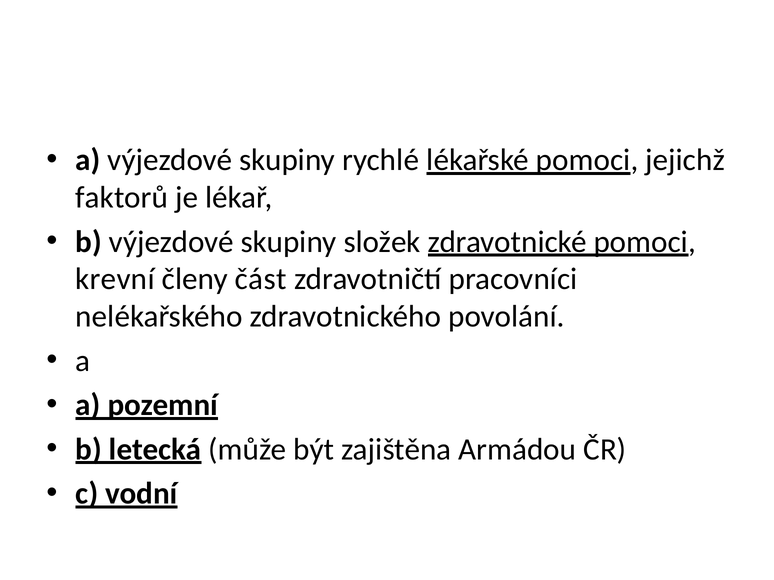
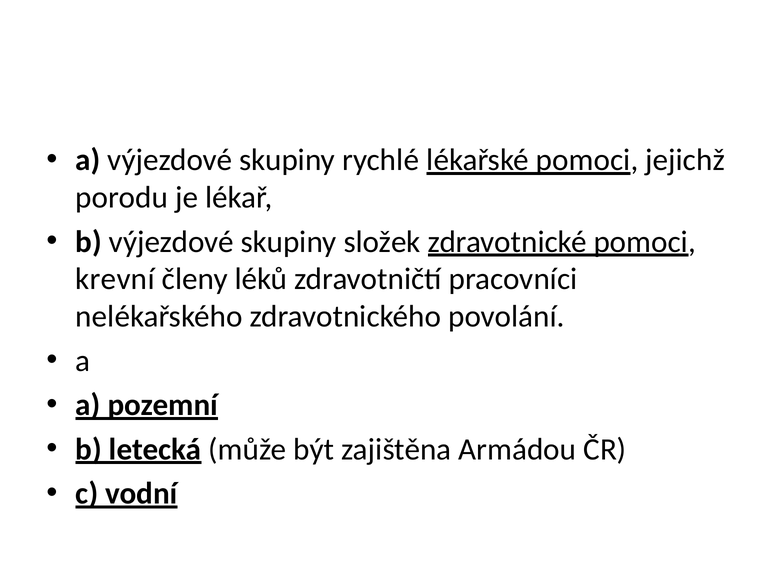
faktorů: faktorů -> porodu (122, 198)
část: část -> léků (261, 279)
